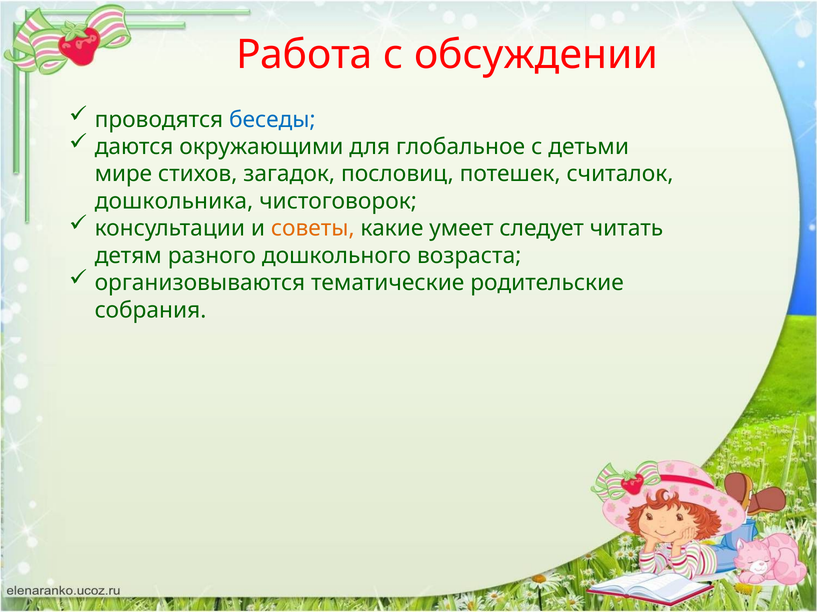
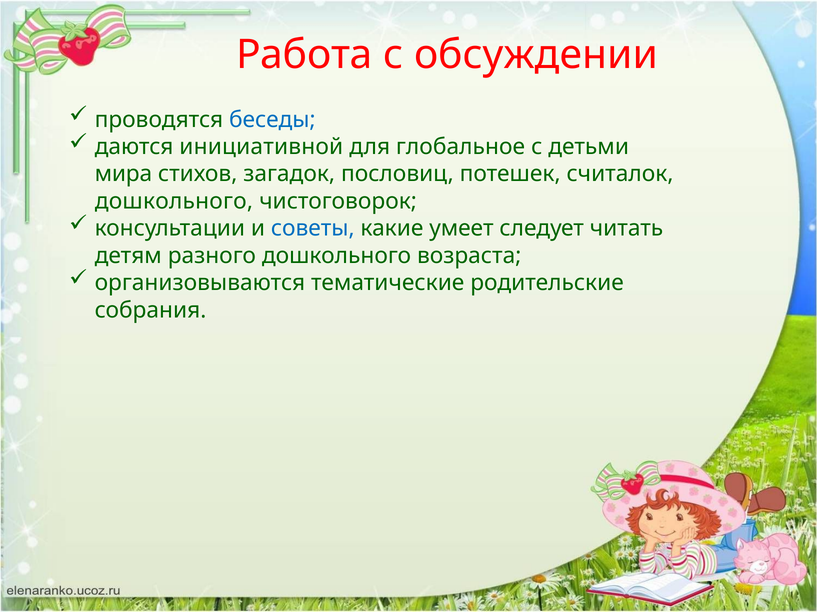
окружающими: окружающими -> инициативной (261, 147)
мире: мире -> мира (123, 174)
дошкольника: дошкольника -> дошкольного (174, 201)
советы colour: orange -> blue (313, 229)
